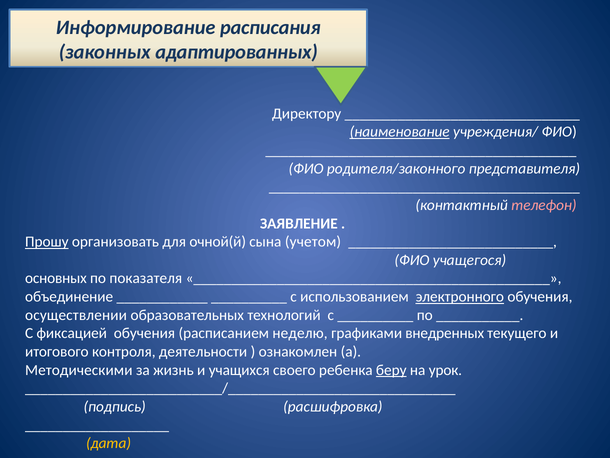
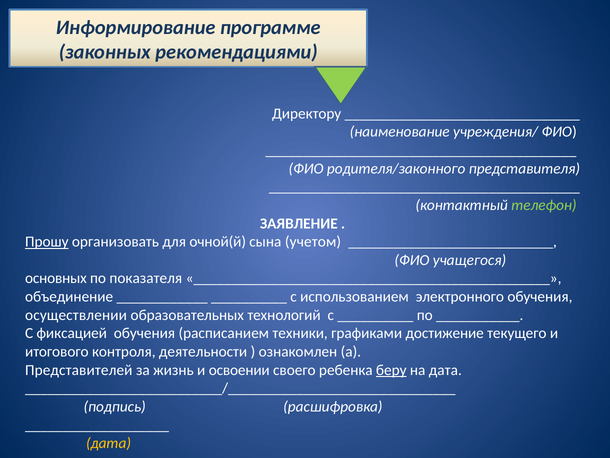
расписания: расписания -> программе (270, 27)
адаптированных: адаптированных -> рекомендациями (236, 52)
наименование underline: present -> none (400, 132)
телефон colour: pink -> light green (544, 205)
электронного underline: present -> none (460, 296)
неделю: неделю -> техники (300, 333)
внедренных: внедренных -> достижение (445, 333)
Методическими: Методическими -> Представителей (79, 370)
учащихся: учащихся -> освоении (239, 370)
на урок: урок -> дата (445, 370)
